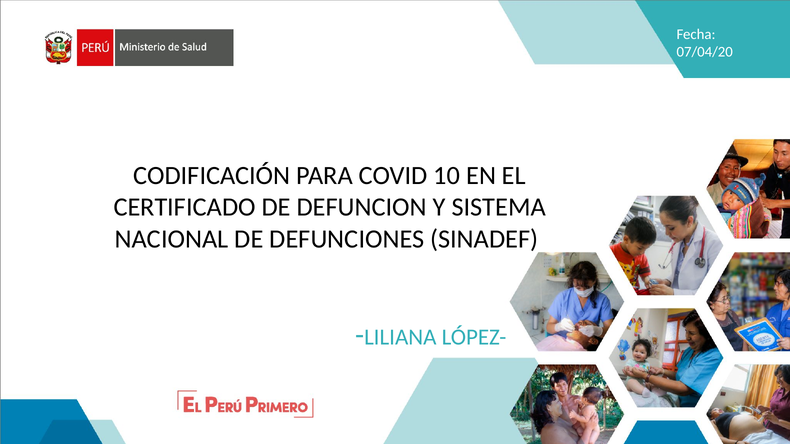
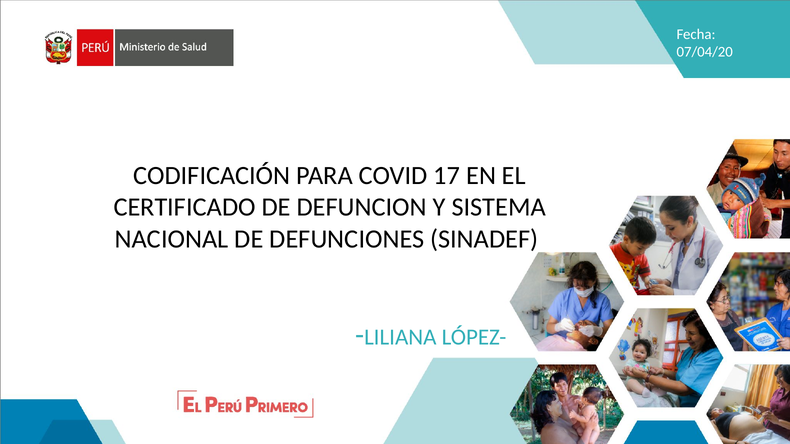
10: 10 -> 17 (447, 176)
